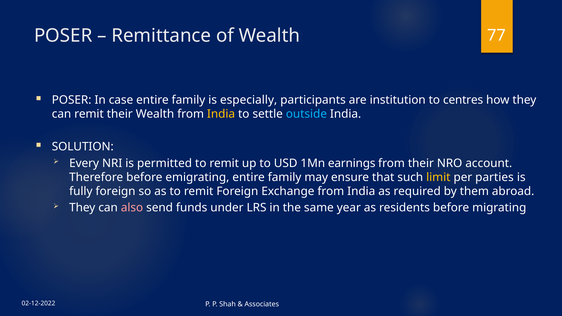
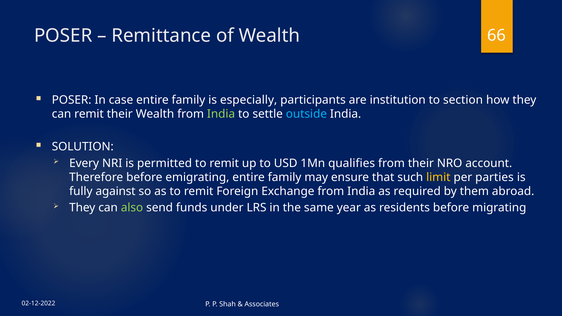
77: 77 -> 66 (497, 36)
centres: centres -> section (463, 100)
India colour: yellow -> light green (221, 114)
earnings: earnings -> qualifies (352, 163)
fully foreign: foreign -> against (116, 191)
also colour: pink -> light green (132, 208)
